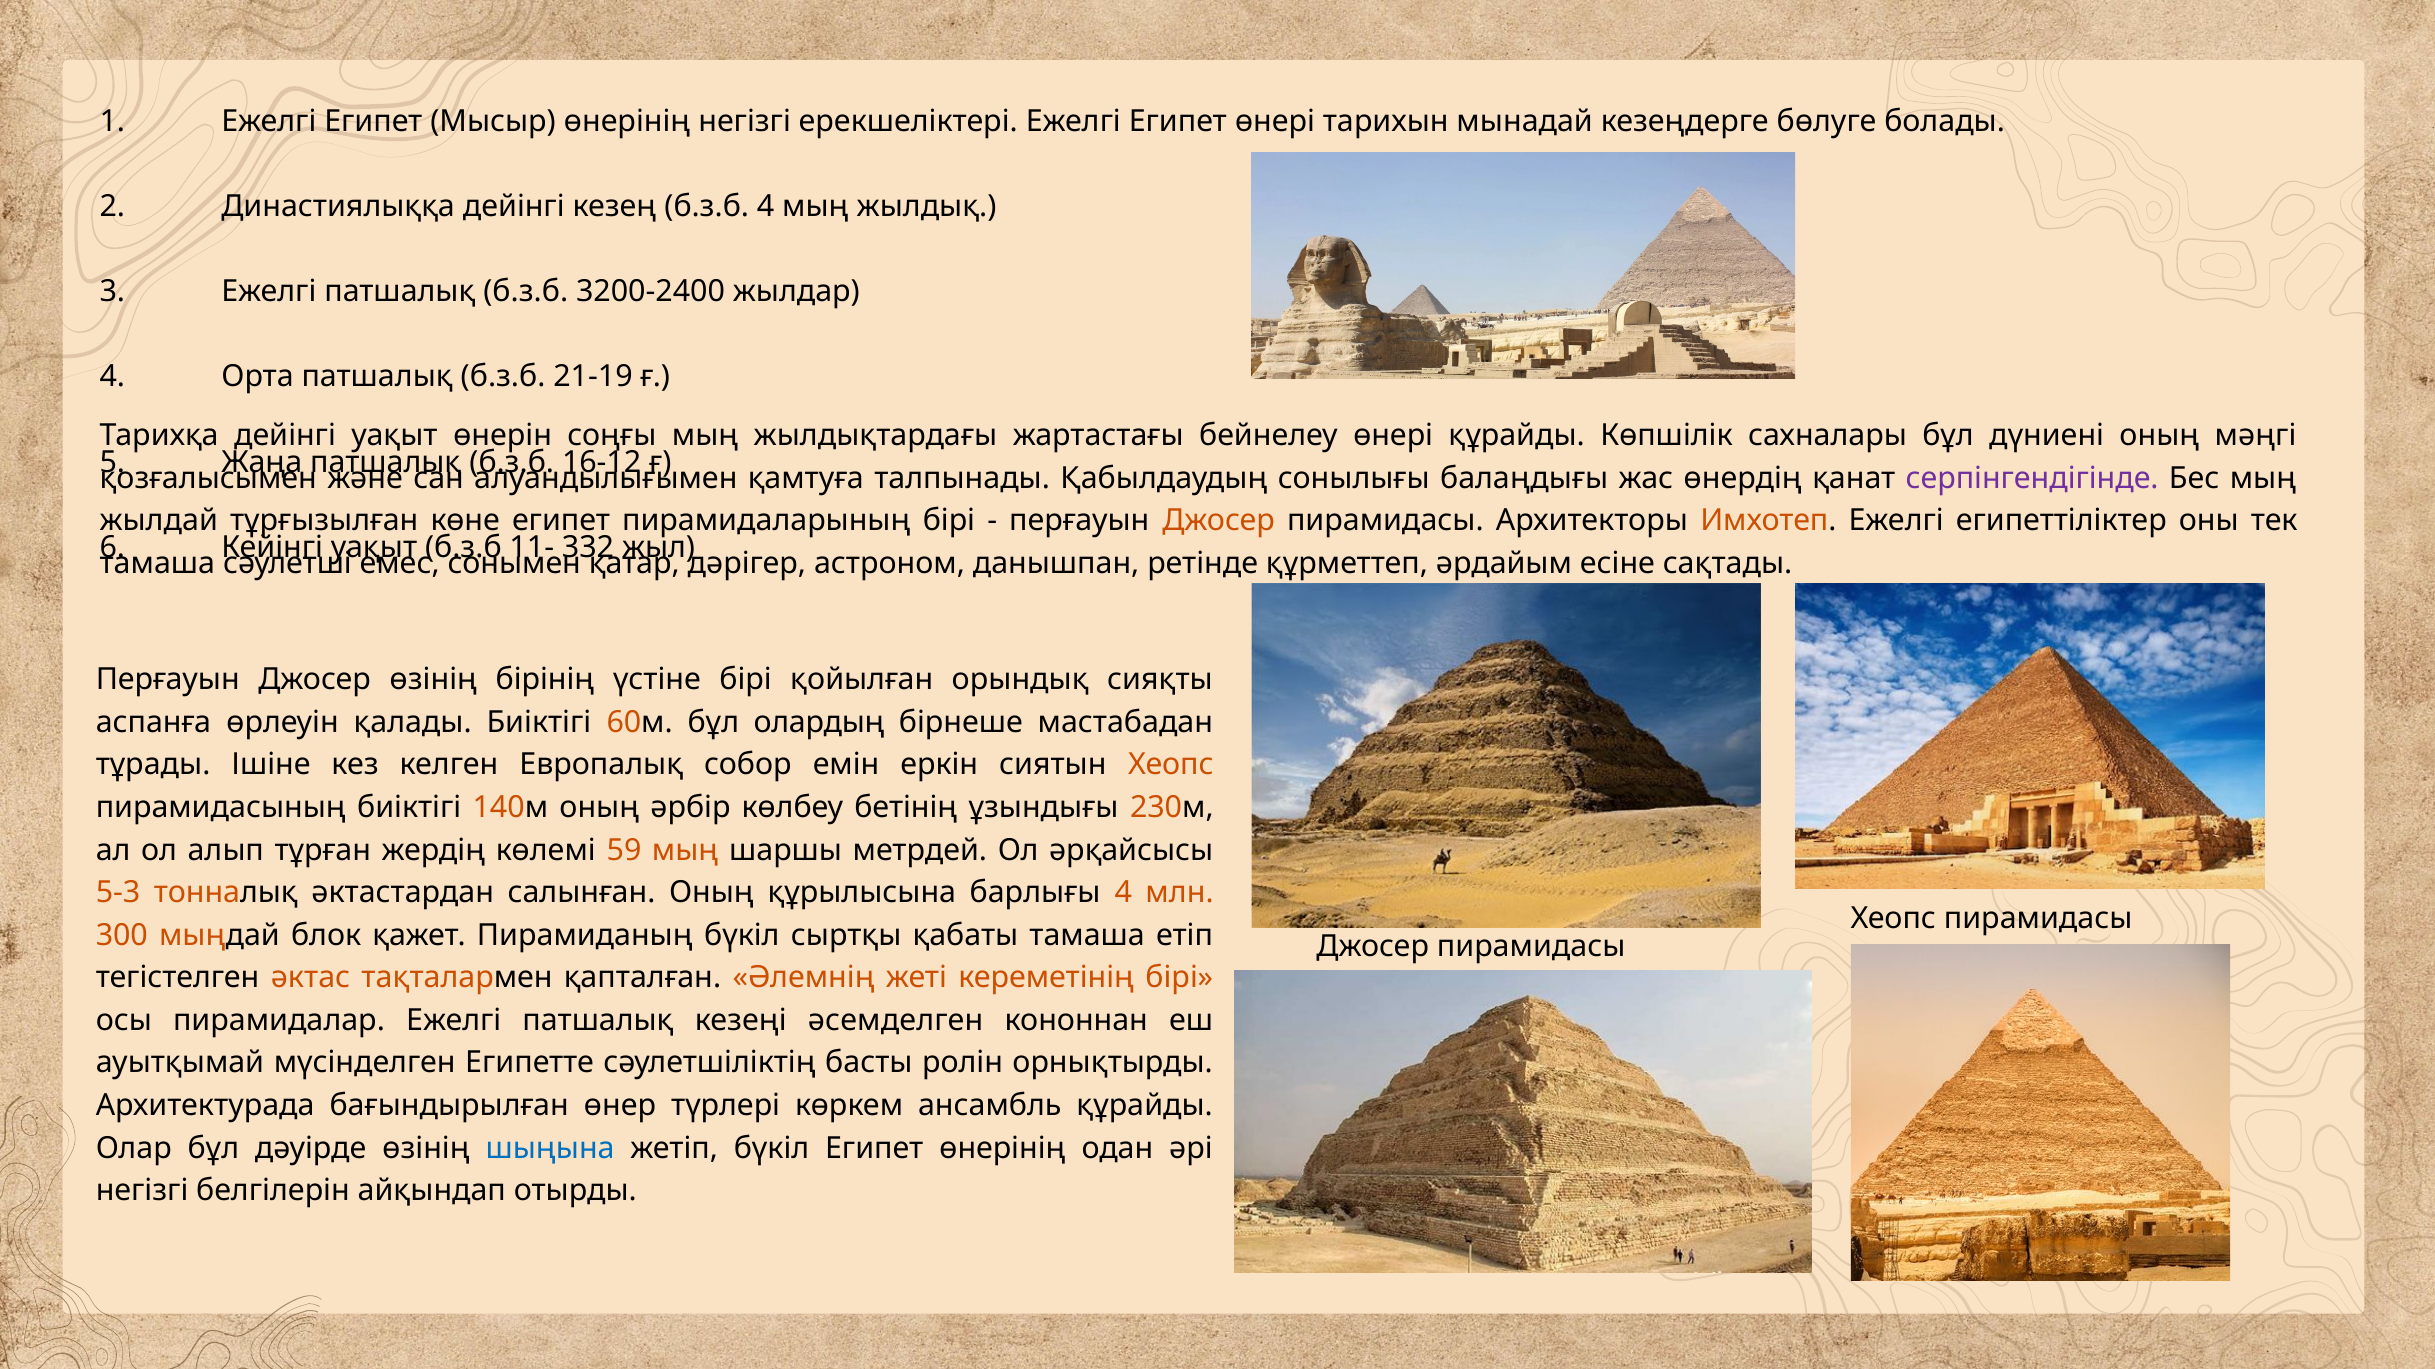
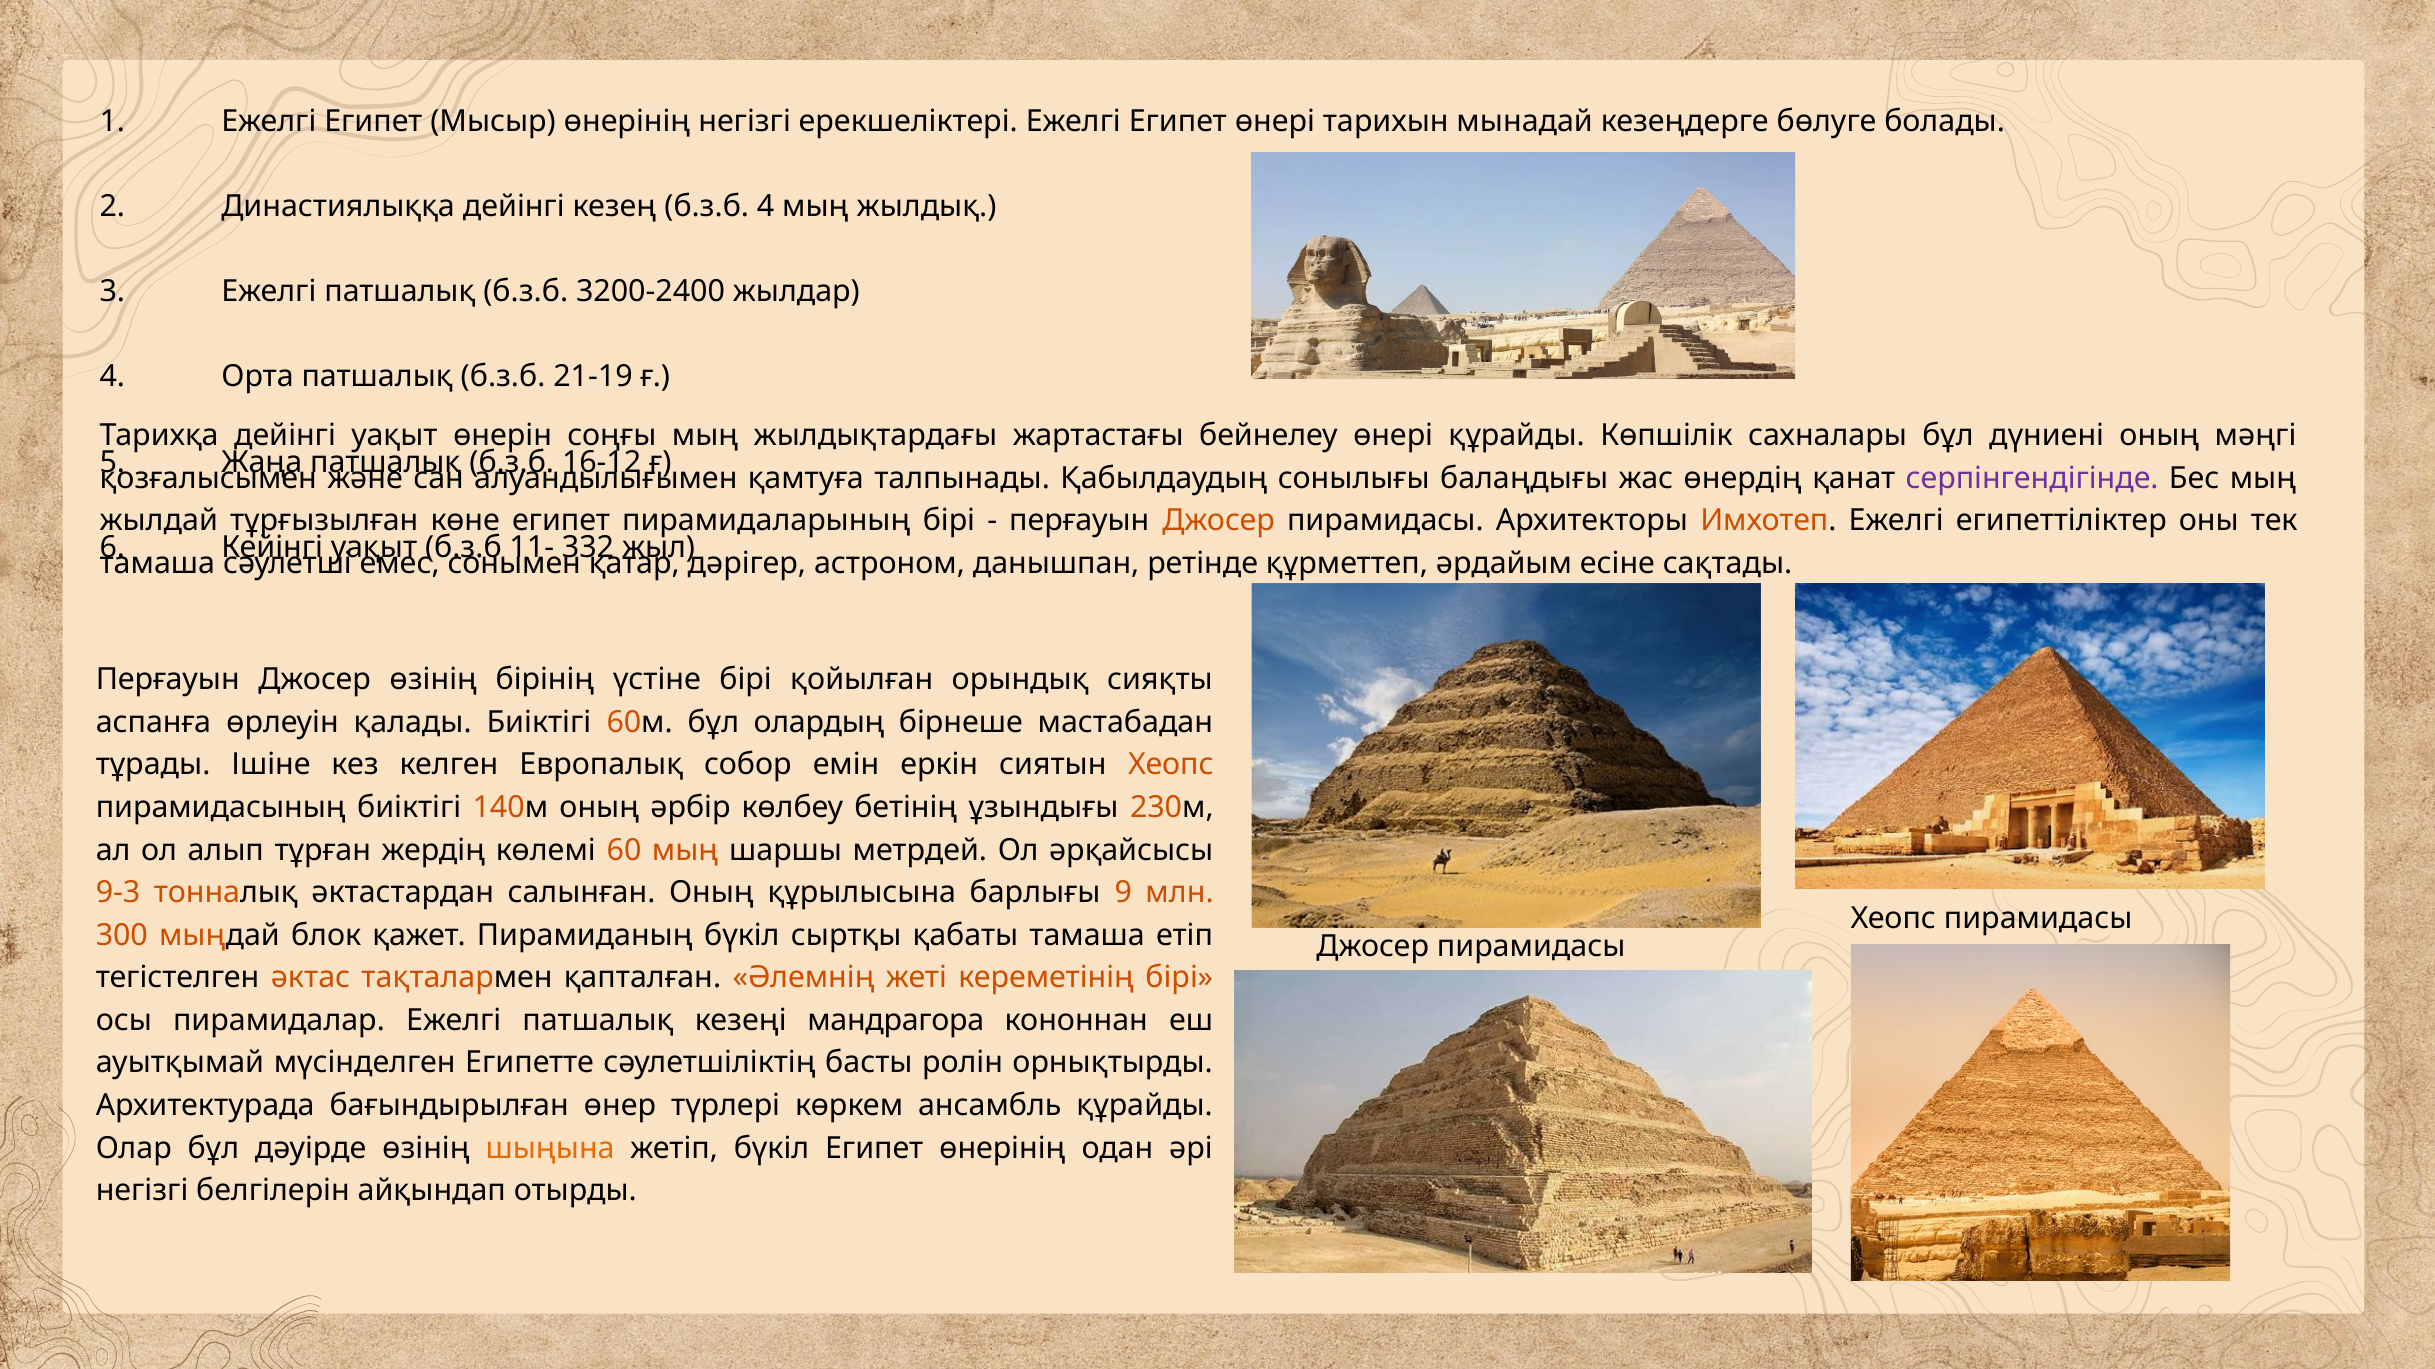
59: 59 -> 60 (624, 850)
5-3: 5-3 -> 9-3 (118, 893)
барлығы 4: 4 -> 9 (1123, 893)
әсемделген: әсемделген -> мандрагора (896, 1021)
шыңына colour: blue -> orange (550, 1149)
